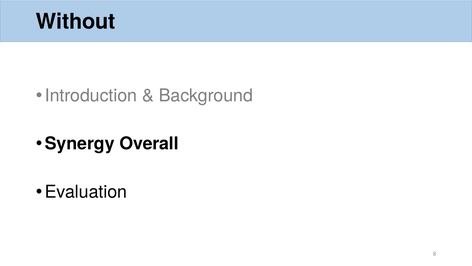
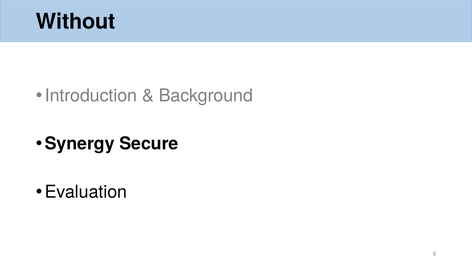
Overall: Overall -> Secure (149, 143)
